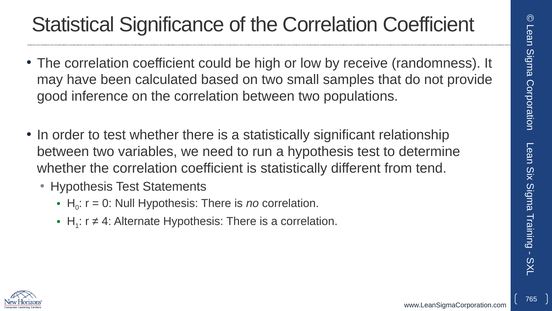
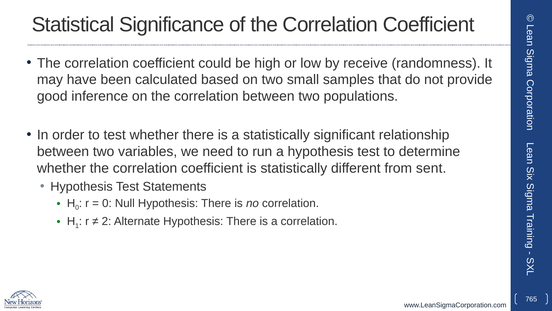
tend: tend -> sent (431, 168)
4: 4 -> 2 (107, 221)
